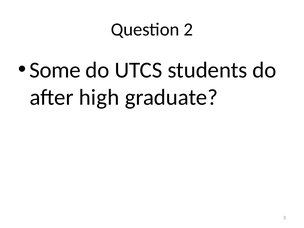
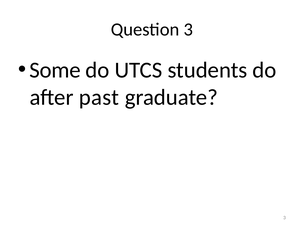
Question 2: 2 -> 3 (188, 29)
high: high -> past (99, 97)
